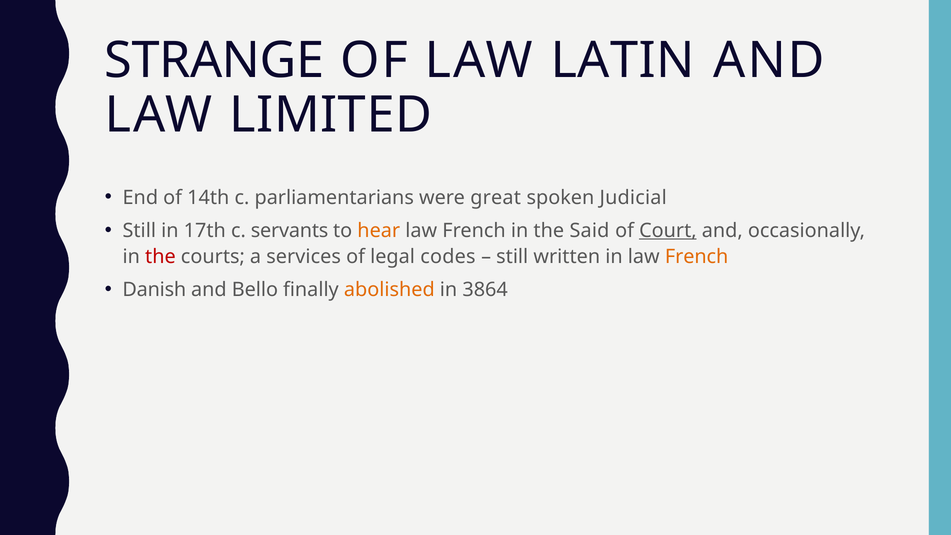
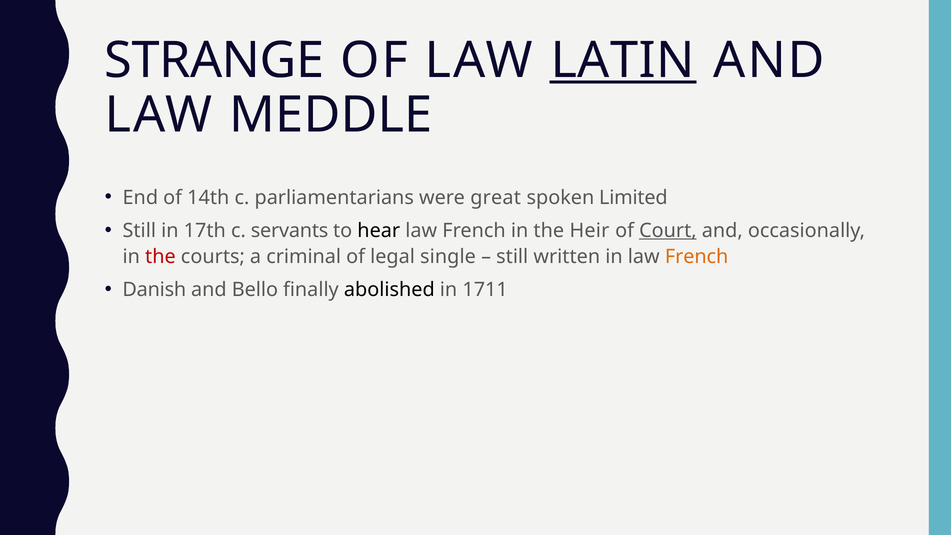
LATIN underline: none -> present (623, 60)
LIMITED: LIMITED -> MEDDLE (331, 115)
Judicial: Judicial -> Limited (633, 198)
hear colour: orange -> black (379, 231)
Said: Said -> Heir (589, 231)
services: services -> criminal (304, 257)
codes: codes -> single (448, 257)
abolished colour: orange -> black (389, 290)
3864: 3864 -> 1711 (485, 290)
